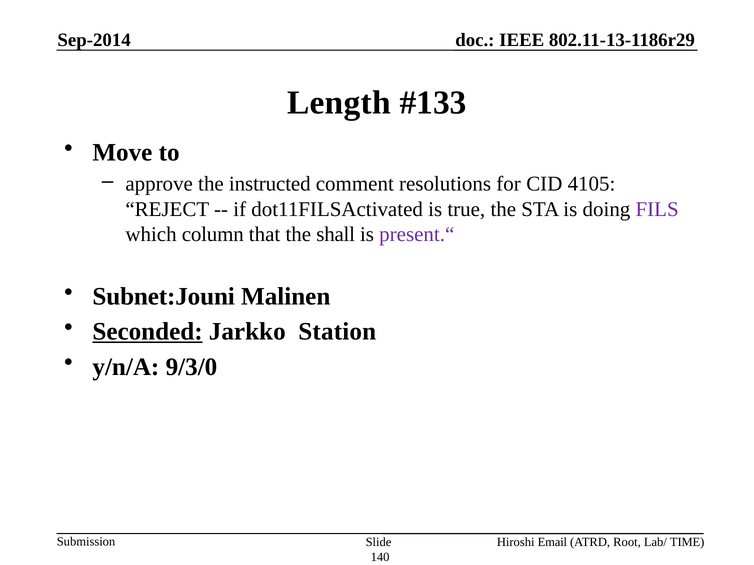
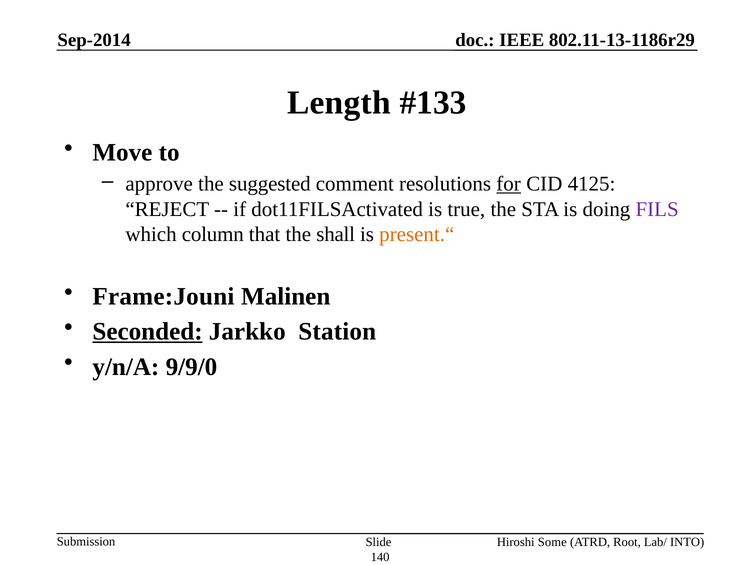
instructed: instructed -> suggested (270, 184)
for underline: none -> present (509, 184)
4105: 4105 -> 4125 (592, 184)
present.“ colour: purple -> orange (417, 234)
Subnet:Jouni: Subnet:Jouni -> Frame:Jouni (163, 297)
9/3/0: 9/3/0 -> 9/9/0 (191, 367)
Email: Email -> Some (552, 542)
TIME: TIME -> INTO (687, 542)
